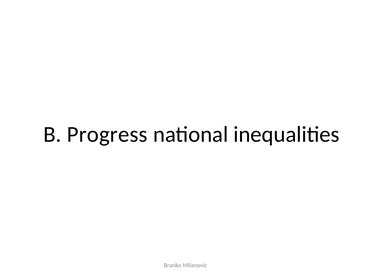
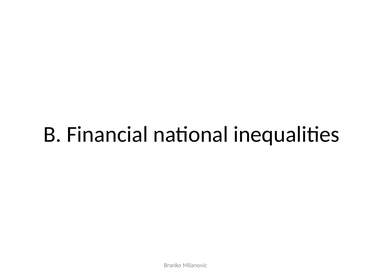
Progress: Progress -> Financial (107, 135)
